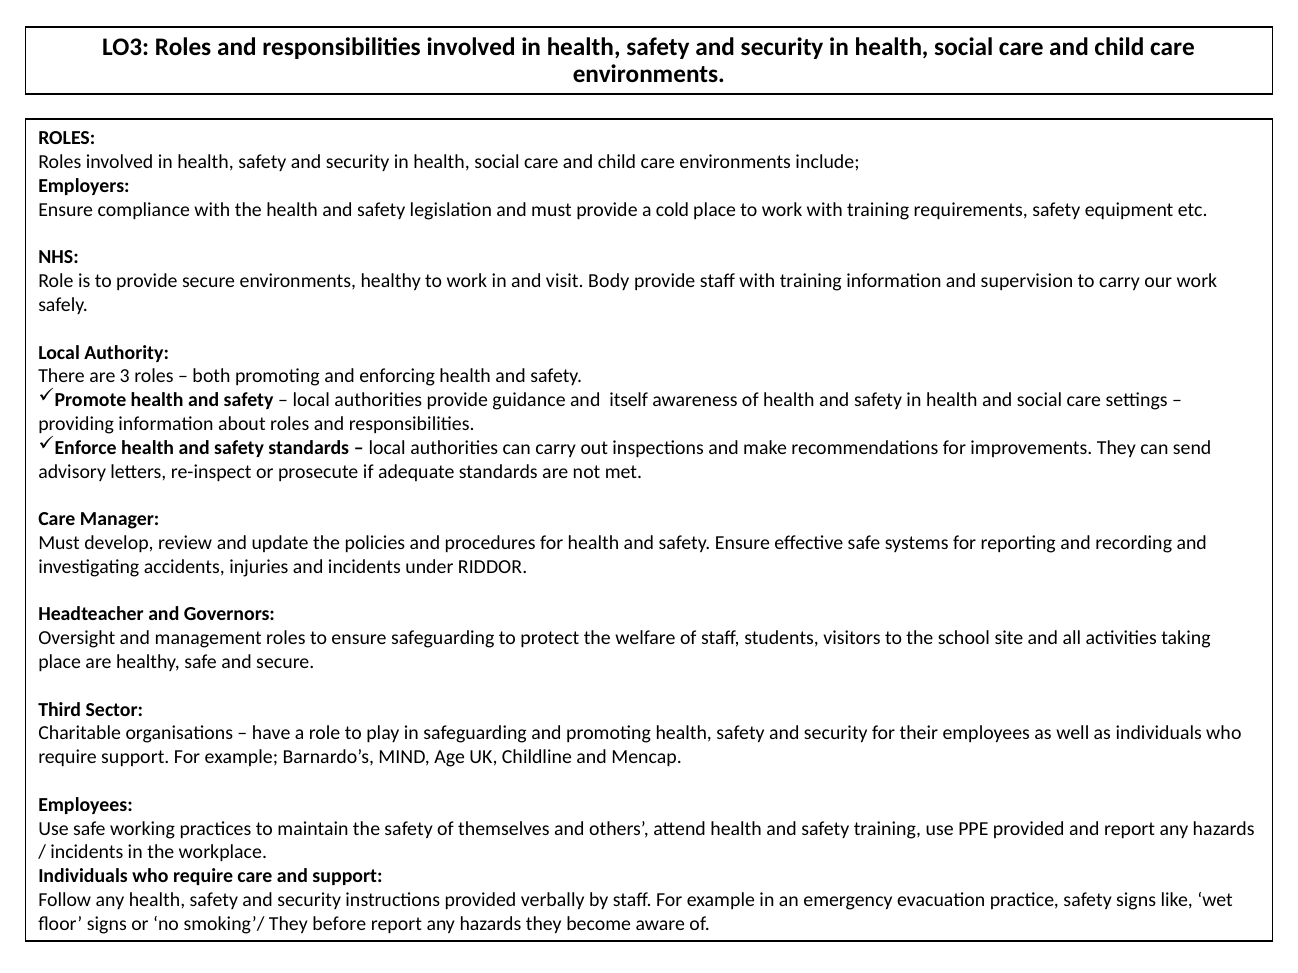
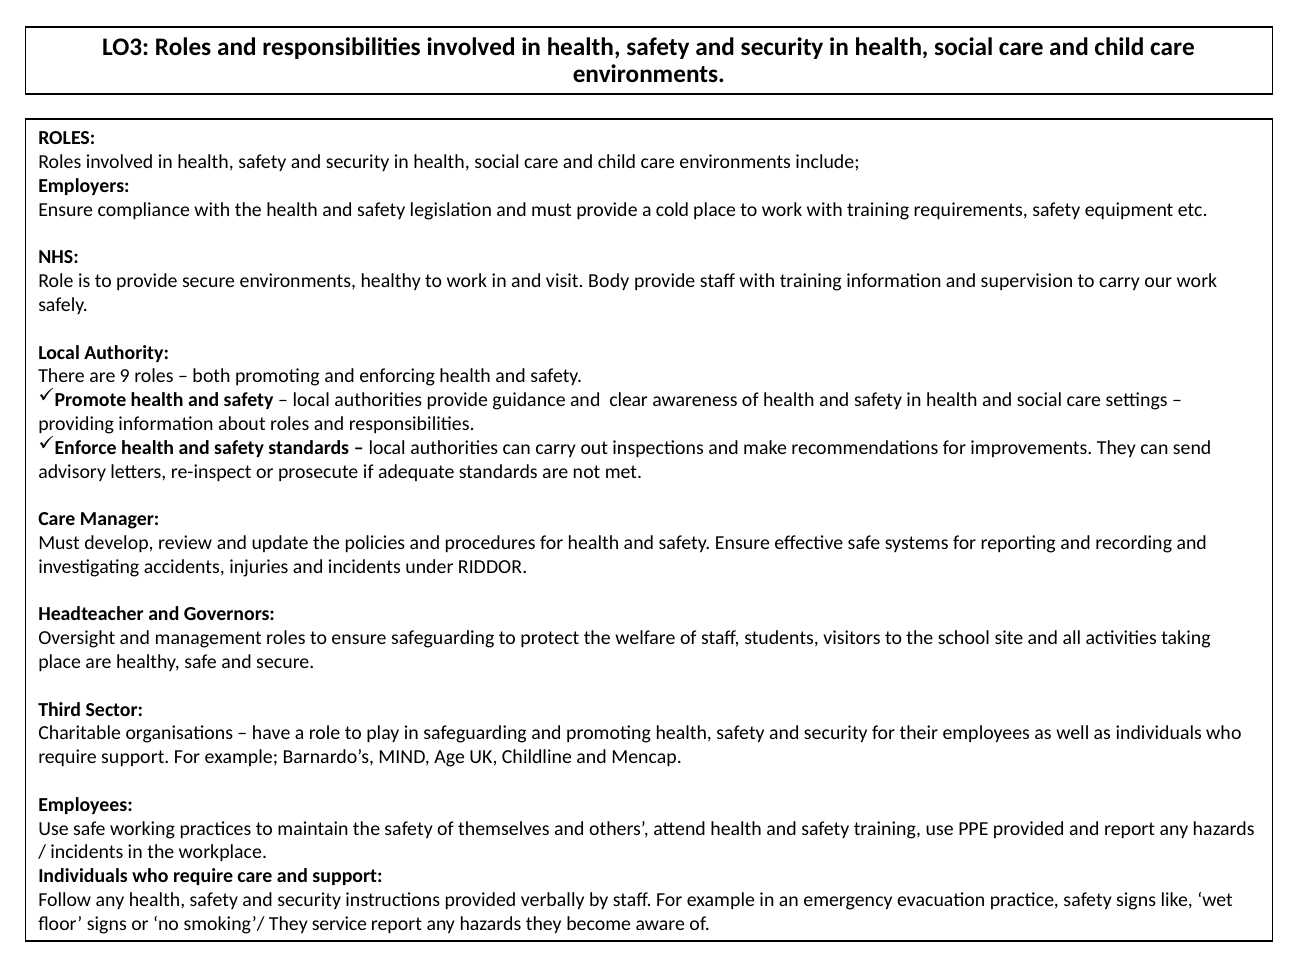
3: 3 -> 9 (125, 377)
itself: itself -> clear (629, 400)
before: before -> service (339, 924)
